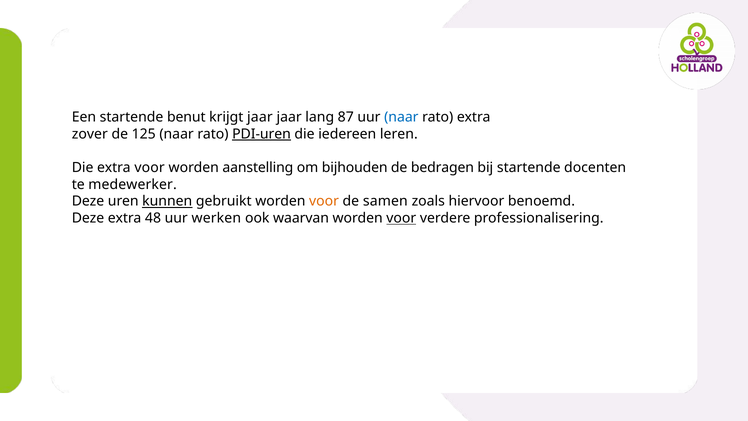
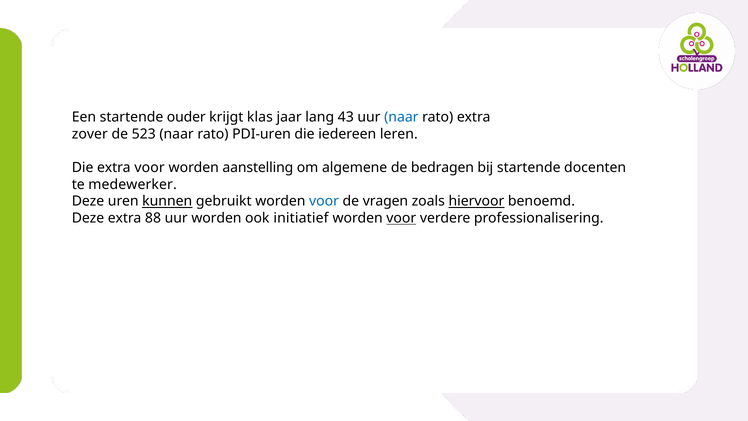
benut: benut -> ouder (186, 117)
krijgt jaar: jaar -> klas (260, 117)
87: 87 -> 43 (346, 117)
125: 125 -> 523 (144, 134)
PDI-uren underline: present -> none (262, 134)
bijhouden: bijhouden -> algemene (355, 168)
voor colour: orange -> blue (324, 201)
samen: samen -> vragen (385, 201)
hiervoor underline: none -> present (476, 201)
48: 48 -> 88 (153, 218)
uur werken: werken -> worden (216, 218)
waarvan: waarvan -> initiatief (301, 218)
